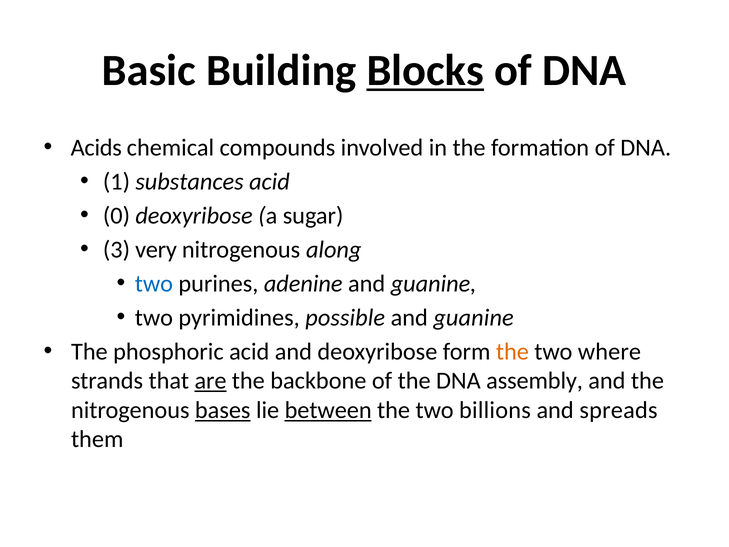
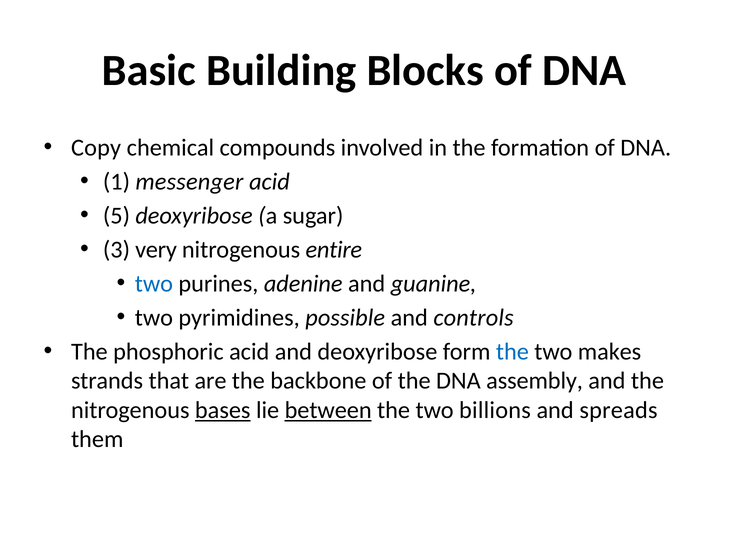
Blocks underline: present -> none (425, 71)
Acids: Acids -> Copy (96, 148)
substances: substances -> messenger (189, 182)
0: 0 -> 5 (116, 216)
along: along -> entire (334, 250)
guanine: guanine -> controls (474, 318)
the colour: orange -> blue (512, 352)
where: where -> makes (610, 352)
are underline: present -> none (210, 381)
